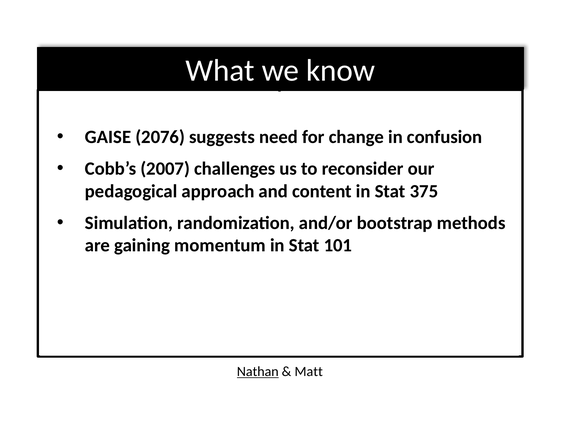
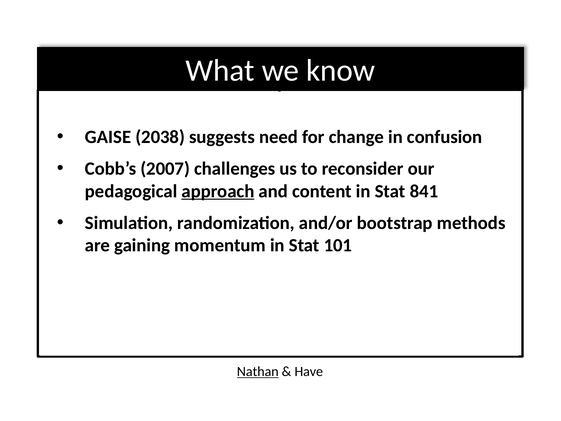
2076: 2076 -> 2038 (160, 137)
approach underline: none -> present (218, 191)
375: 375 -> 841 (424, 191)
Matt: Matt -> Have (309, 371)
